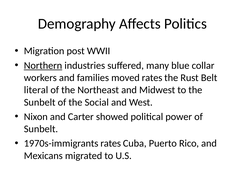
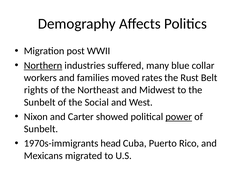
literal: literal -> rights (36, 90)
power underline: none -> present (179, 117)
1970s-immigrants rates: rates -> head (111, 143)
